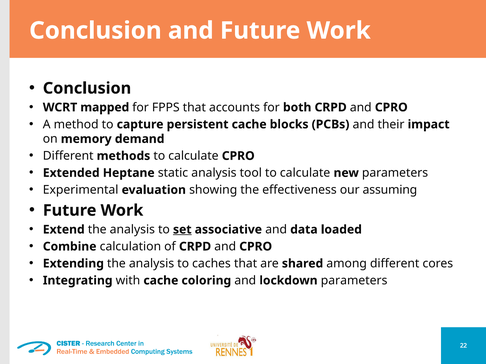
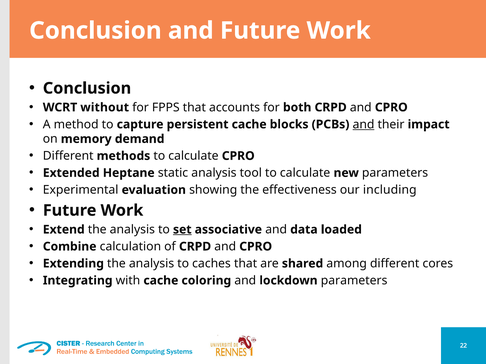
mapped: mapped -> without (105, 108)
and underline: none -> present (364, 125)
assuming: assuming -> including (390, 190)
